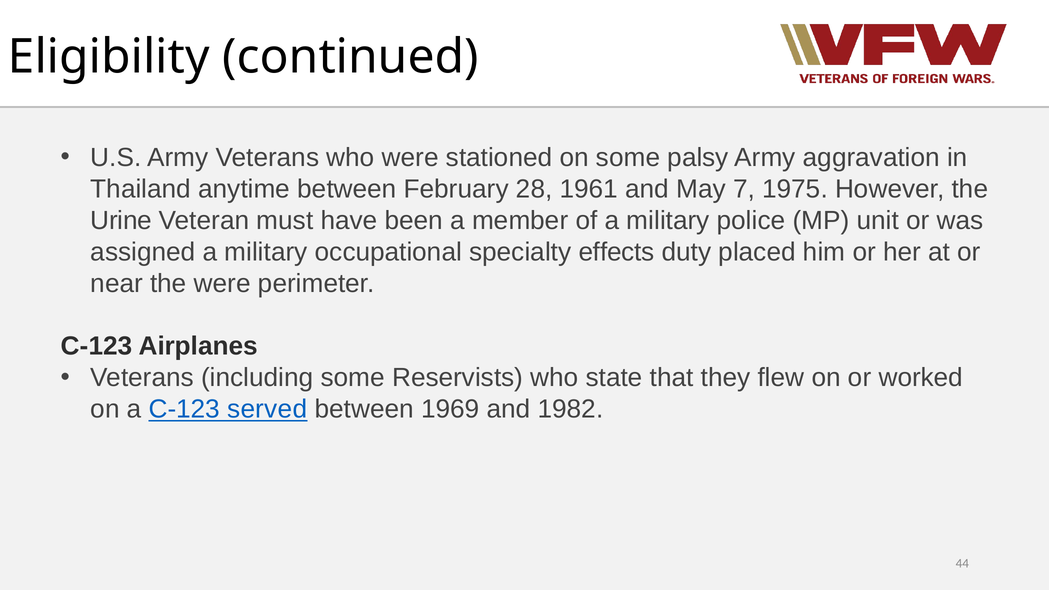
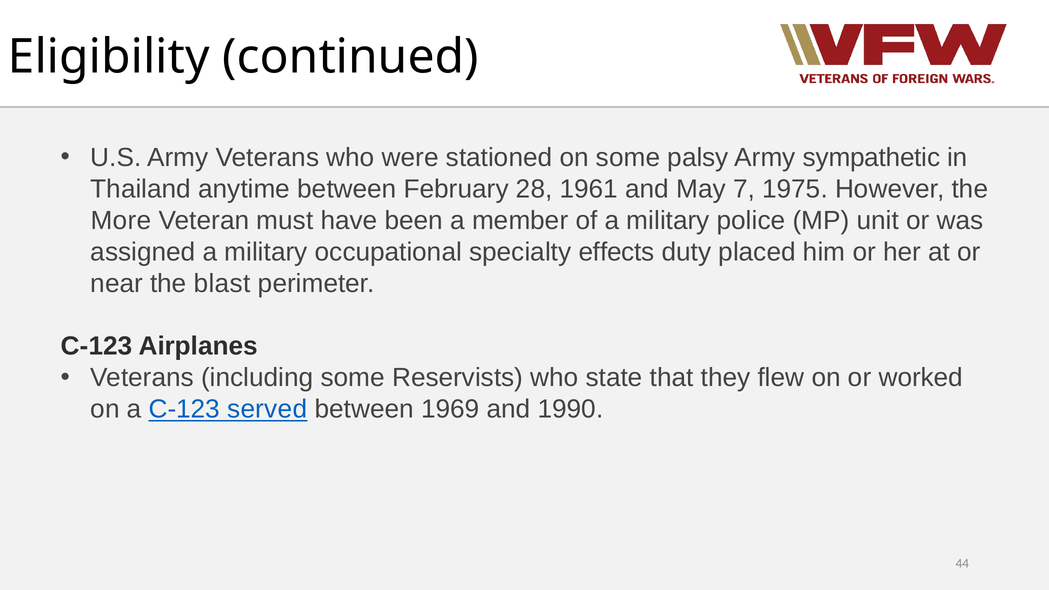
aggravation: aggravation -> sympathetic (871, 158)
Urine: Urine -> More (121, 220)
the were: were -> blast (222, 283)
1982: 1982 -> 1990 (571, 409)
